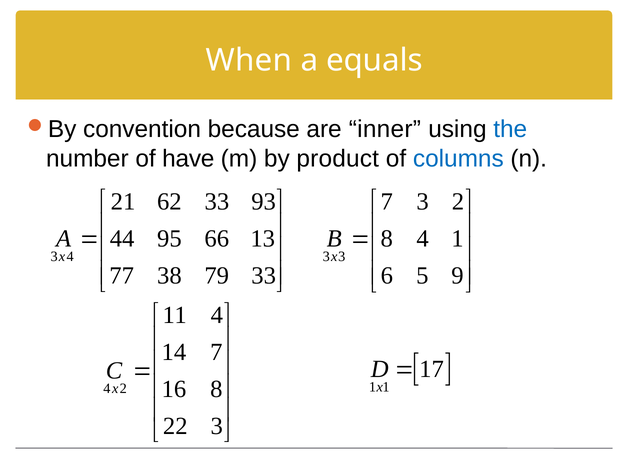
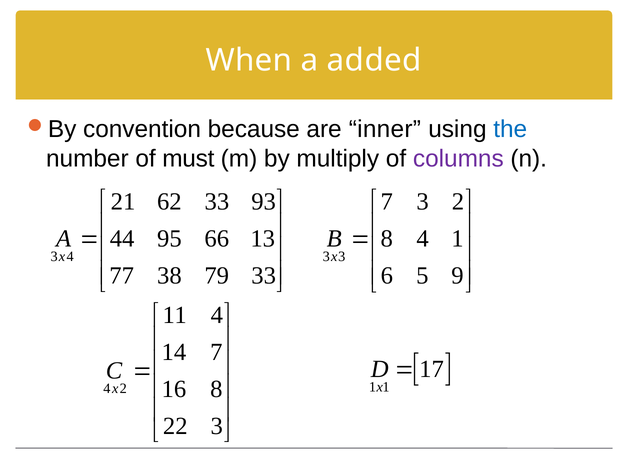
equals: equals -> added (374, 60)
have: have -> must (188, 159)
product: product -> multiply (338, 159)
columns colour: blue -> purple (458, 159)
